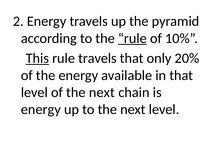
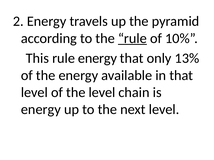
This underline: present -> none (37, 58)
rule travels: travels -> energy (97, 58)
20%: 20% -> 13% (187, 58)
of the next: next -> level (102, 93)
